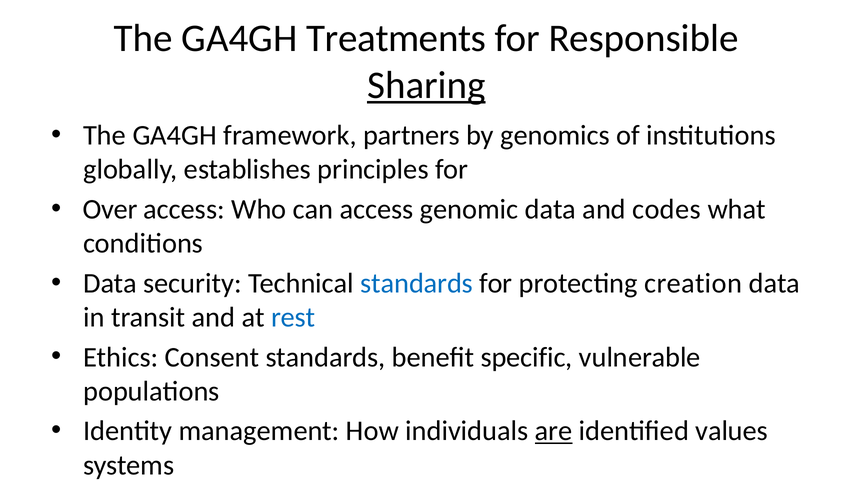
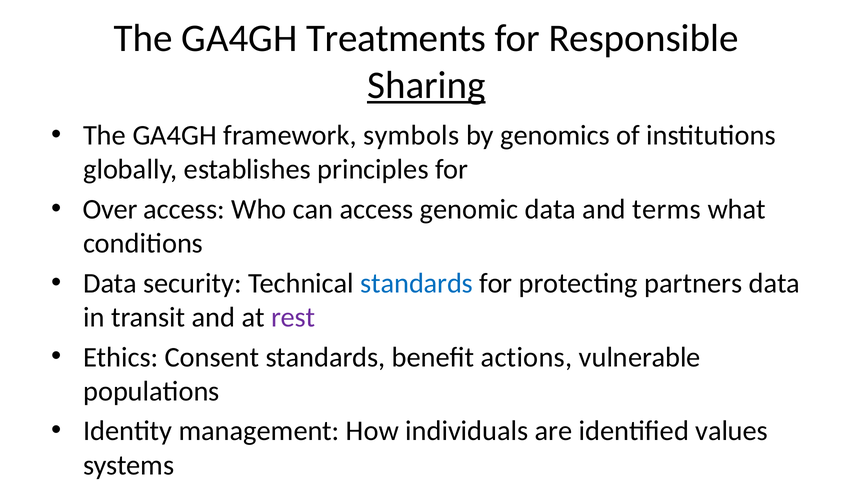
framework partners: partners -> symbols (411, 135)
codes: codes -> terms (667, 209)
protecting creation: creation -> partners (693, 283)
rest colour: blue -> purple (293, 317)
specific: specific -> actions (526, 357)
are underline: present -> none (554, 431)
